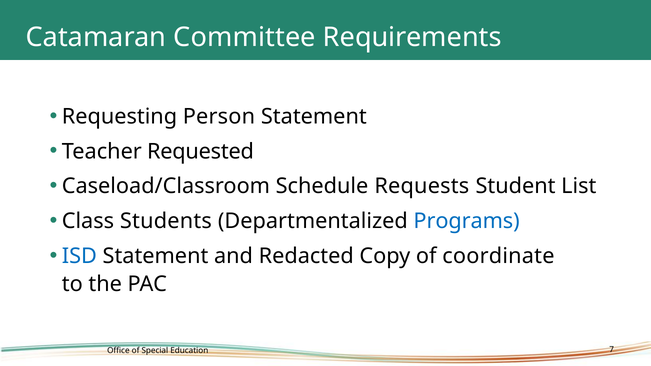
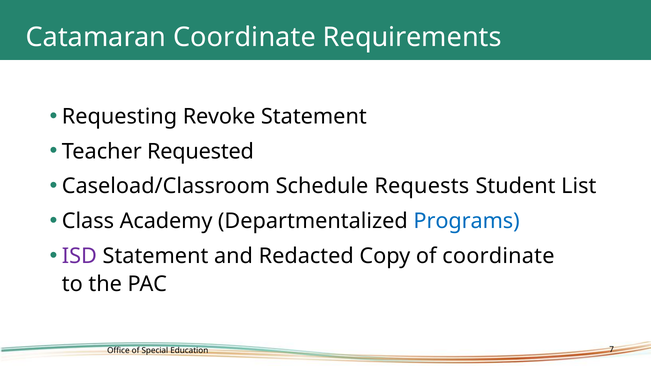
Catamaran Committee: Committee -> Coordinate (245, 37)
Person: Person -> Revoke (219, 117)
Students: Students -> Academy (166, 221)
ISD colour: blue -> purple (79, 256)
